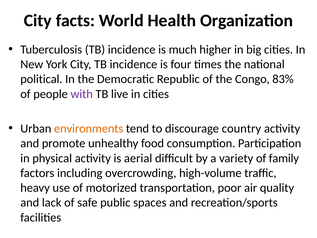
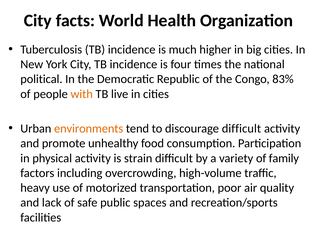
with colour: purple -> orange (82, 94)
discourage country: country -> difficult (241, 128)
aerial: aerial -> strain (138, 158)
